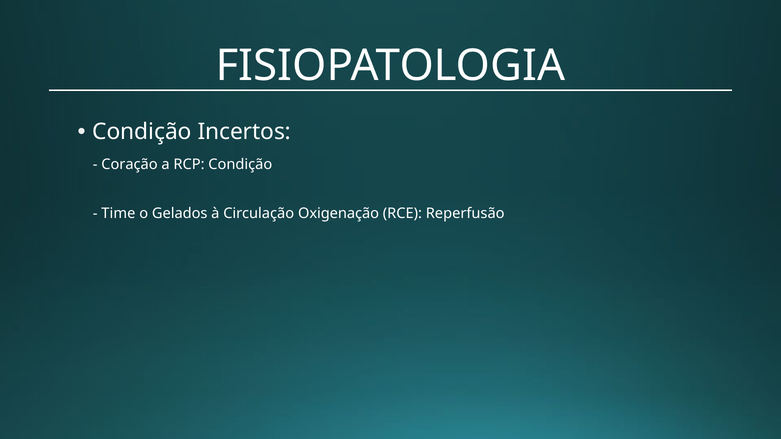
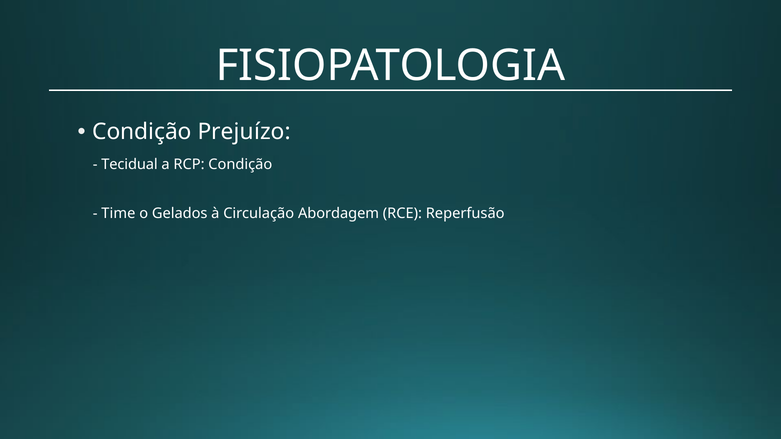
Incertos: Incertos -> Prejuízo (244, 132)
Coração: Coração -> Tecidual (130, 165)
Oxigenação: Oxigenação -> Abordagem (339, 214)
